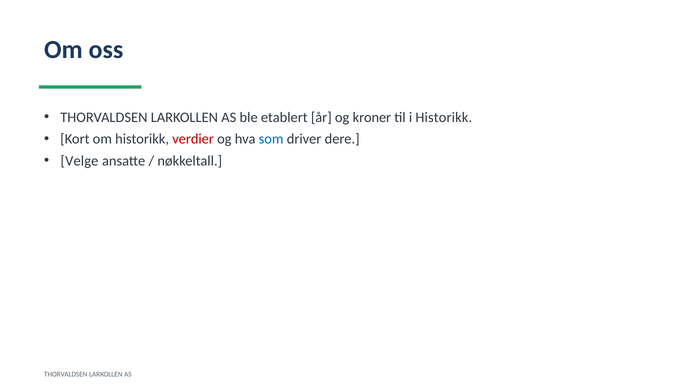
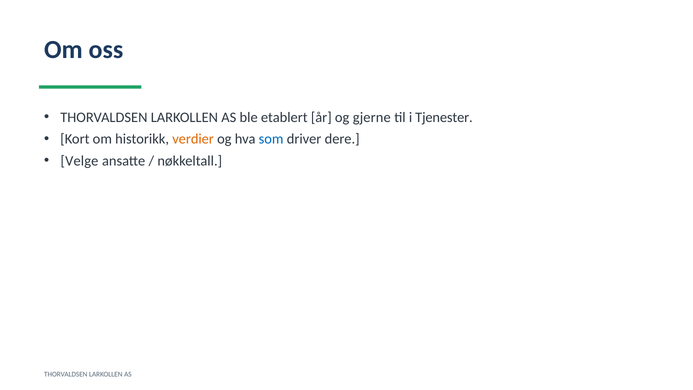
kroner: kroner -> gjerne (372, 117)
i Historikk: Historikk -> Tjenester (444, 117)
verdier colour: red -> orange (193, 139)
